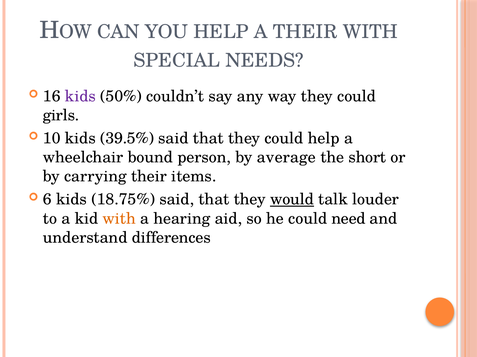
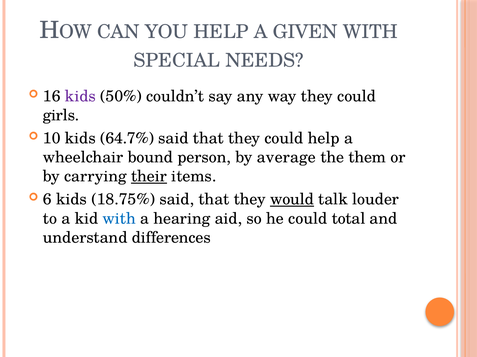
A THEIR: THEIR -> GIVEN (305, 32)
39.5%: 39.5% -> 64.7% (127, 139)
short: short -> them (367, 158)
their underline: none -> present (149, 177)
with colour: orange -> blue (119, 219)
need: need -> total (349, 219)
